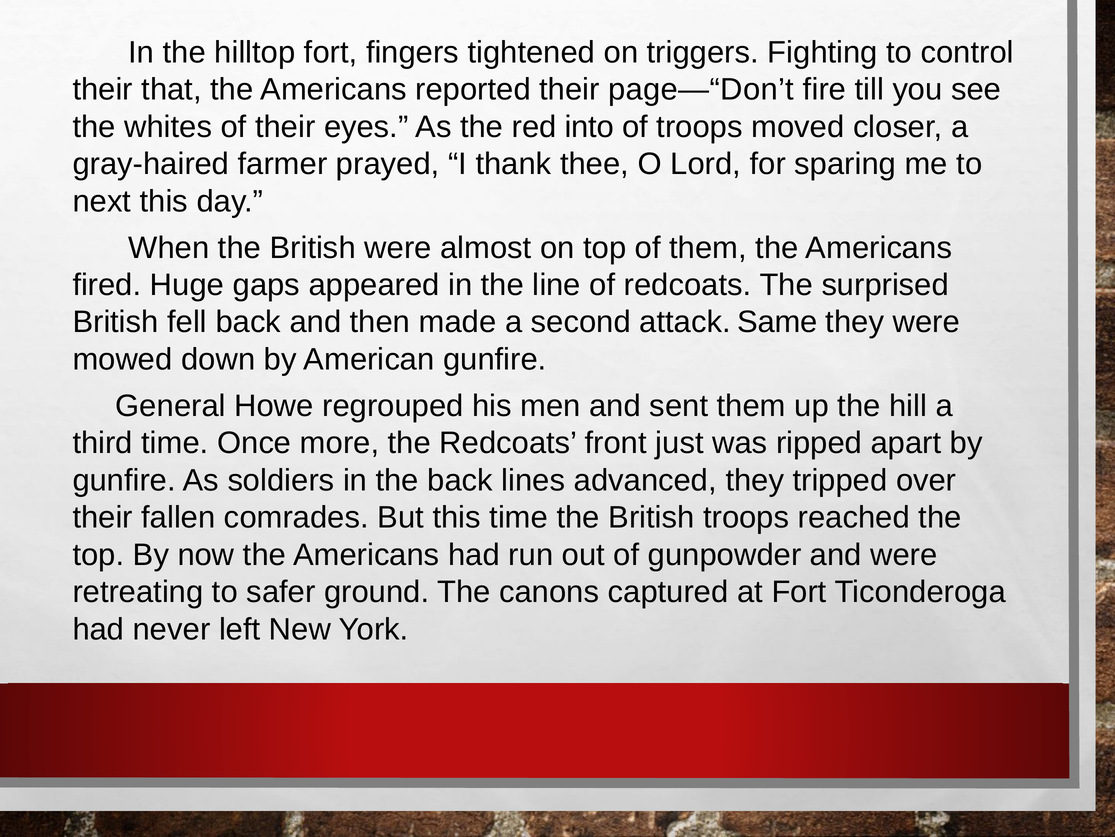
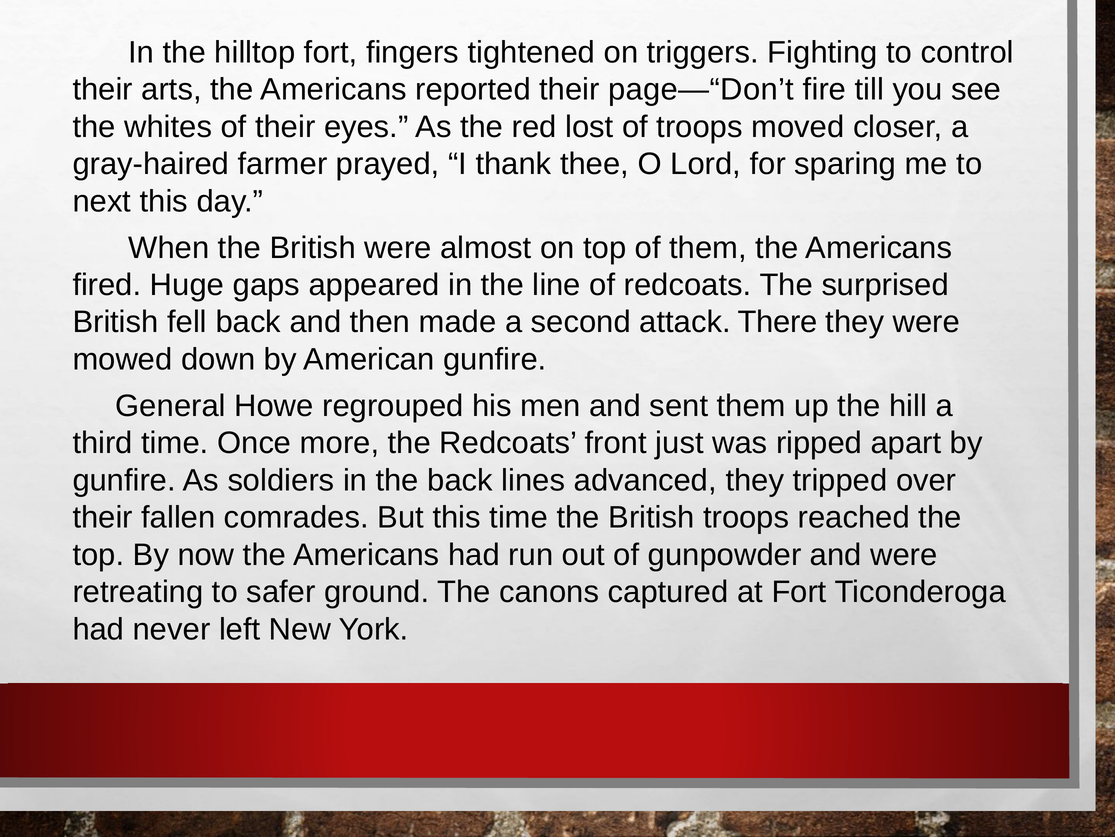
that: that -> arts (172, 90)
into: into -> lost (589, 127)
Same: Same -> There (777, 322)
